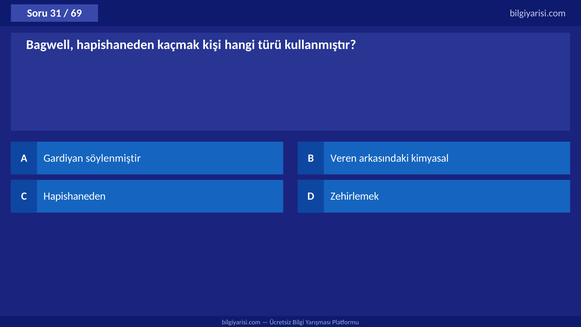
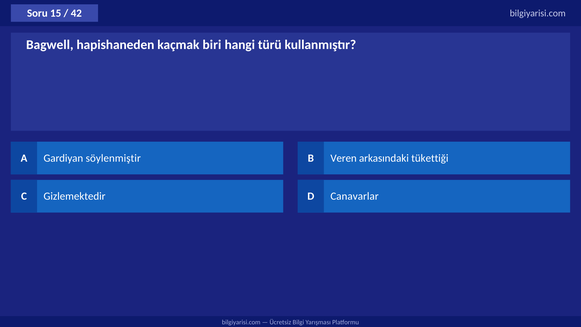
31: 31 -> 15 (56, 13)
69: 69 -> 42 (76, 13)
kişi: kişi -> biri (212, 45)
kimyasal: kimyasal -> tükettiği (430, 158)
C Hapishaneden: Hapishaneden -> Gizlemektedir (75, 196)
Zehirlemek: Zehirlemek -> Canavarlar (355, 196)
